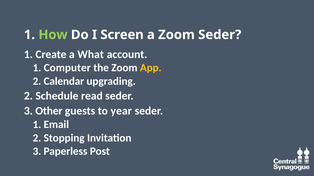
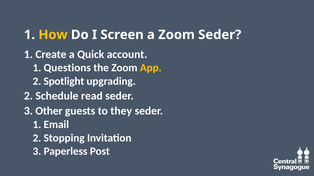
How colour: light green -> yellow (53, 35)
What: What -> Quick (91, 54)
Computer: Computer -> Questions (67, 68)
Calendar: Calendar -> Spotlight (64, 81)
year: year -> they (121, 111)
